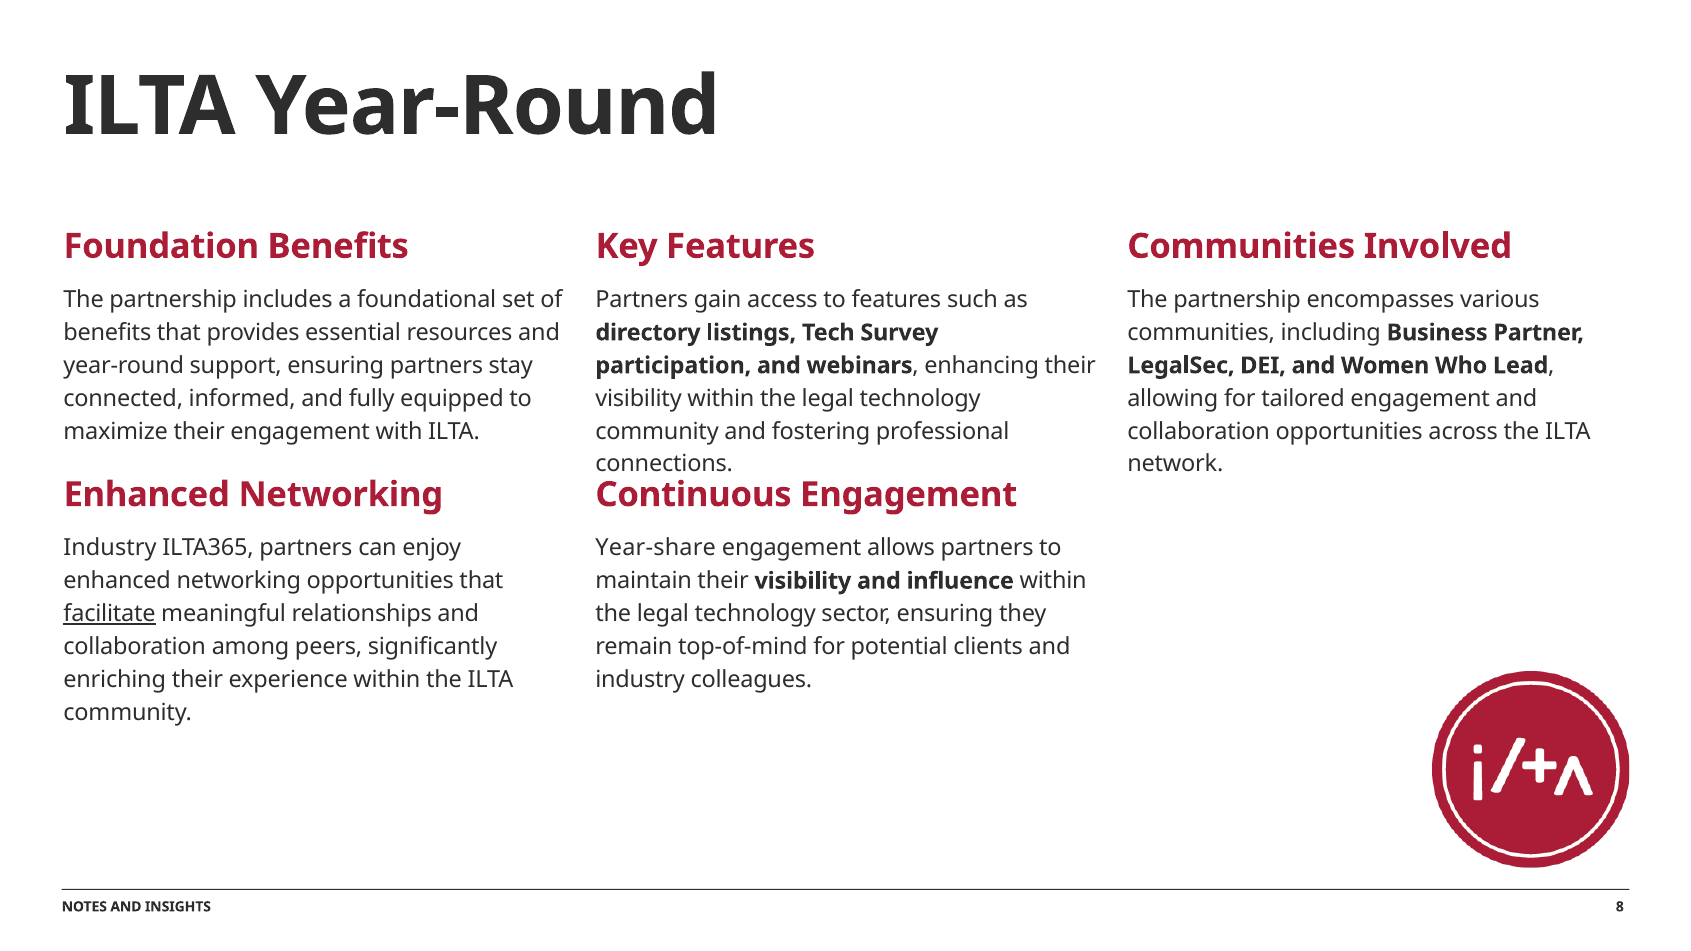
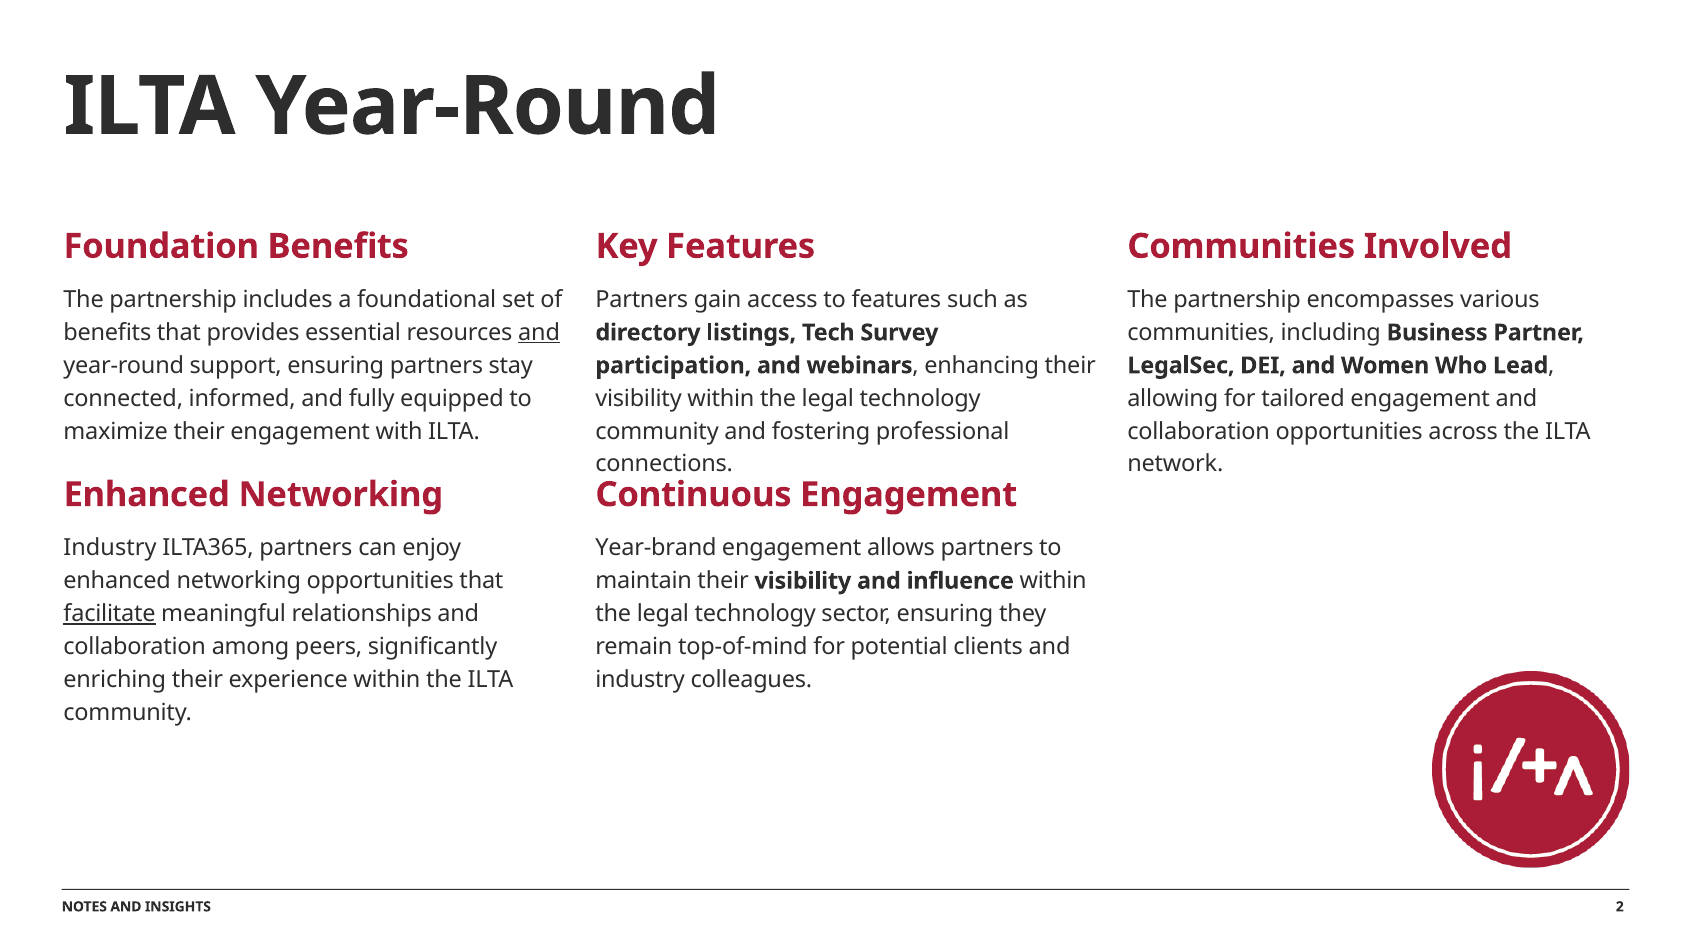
and underline: none -> present (539, 333)
Year-share: Year-share -> Year-brand (656, 548)
8: 8 -> 2 (1620, 907)
